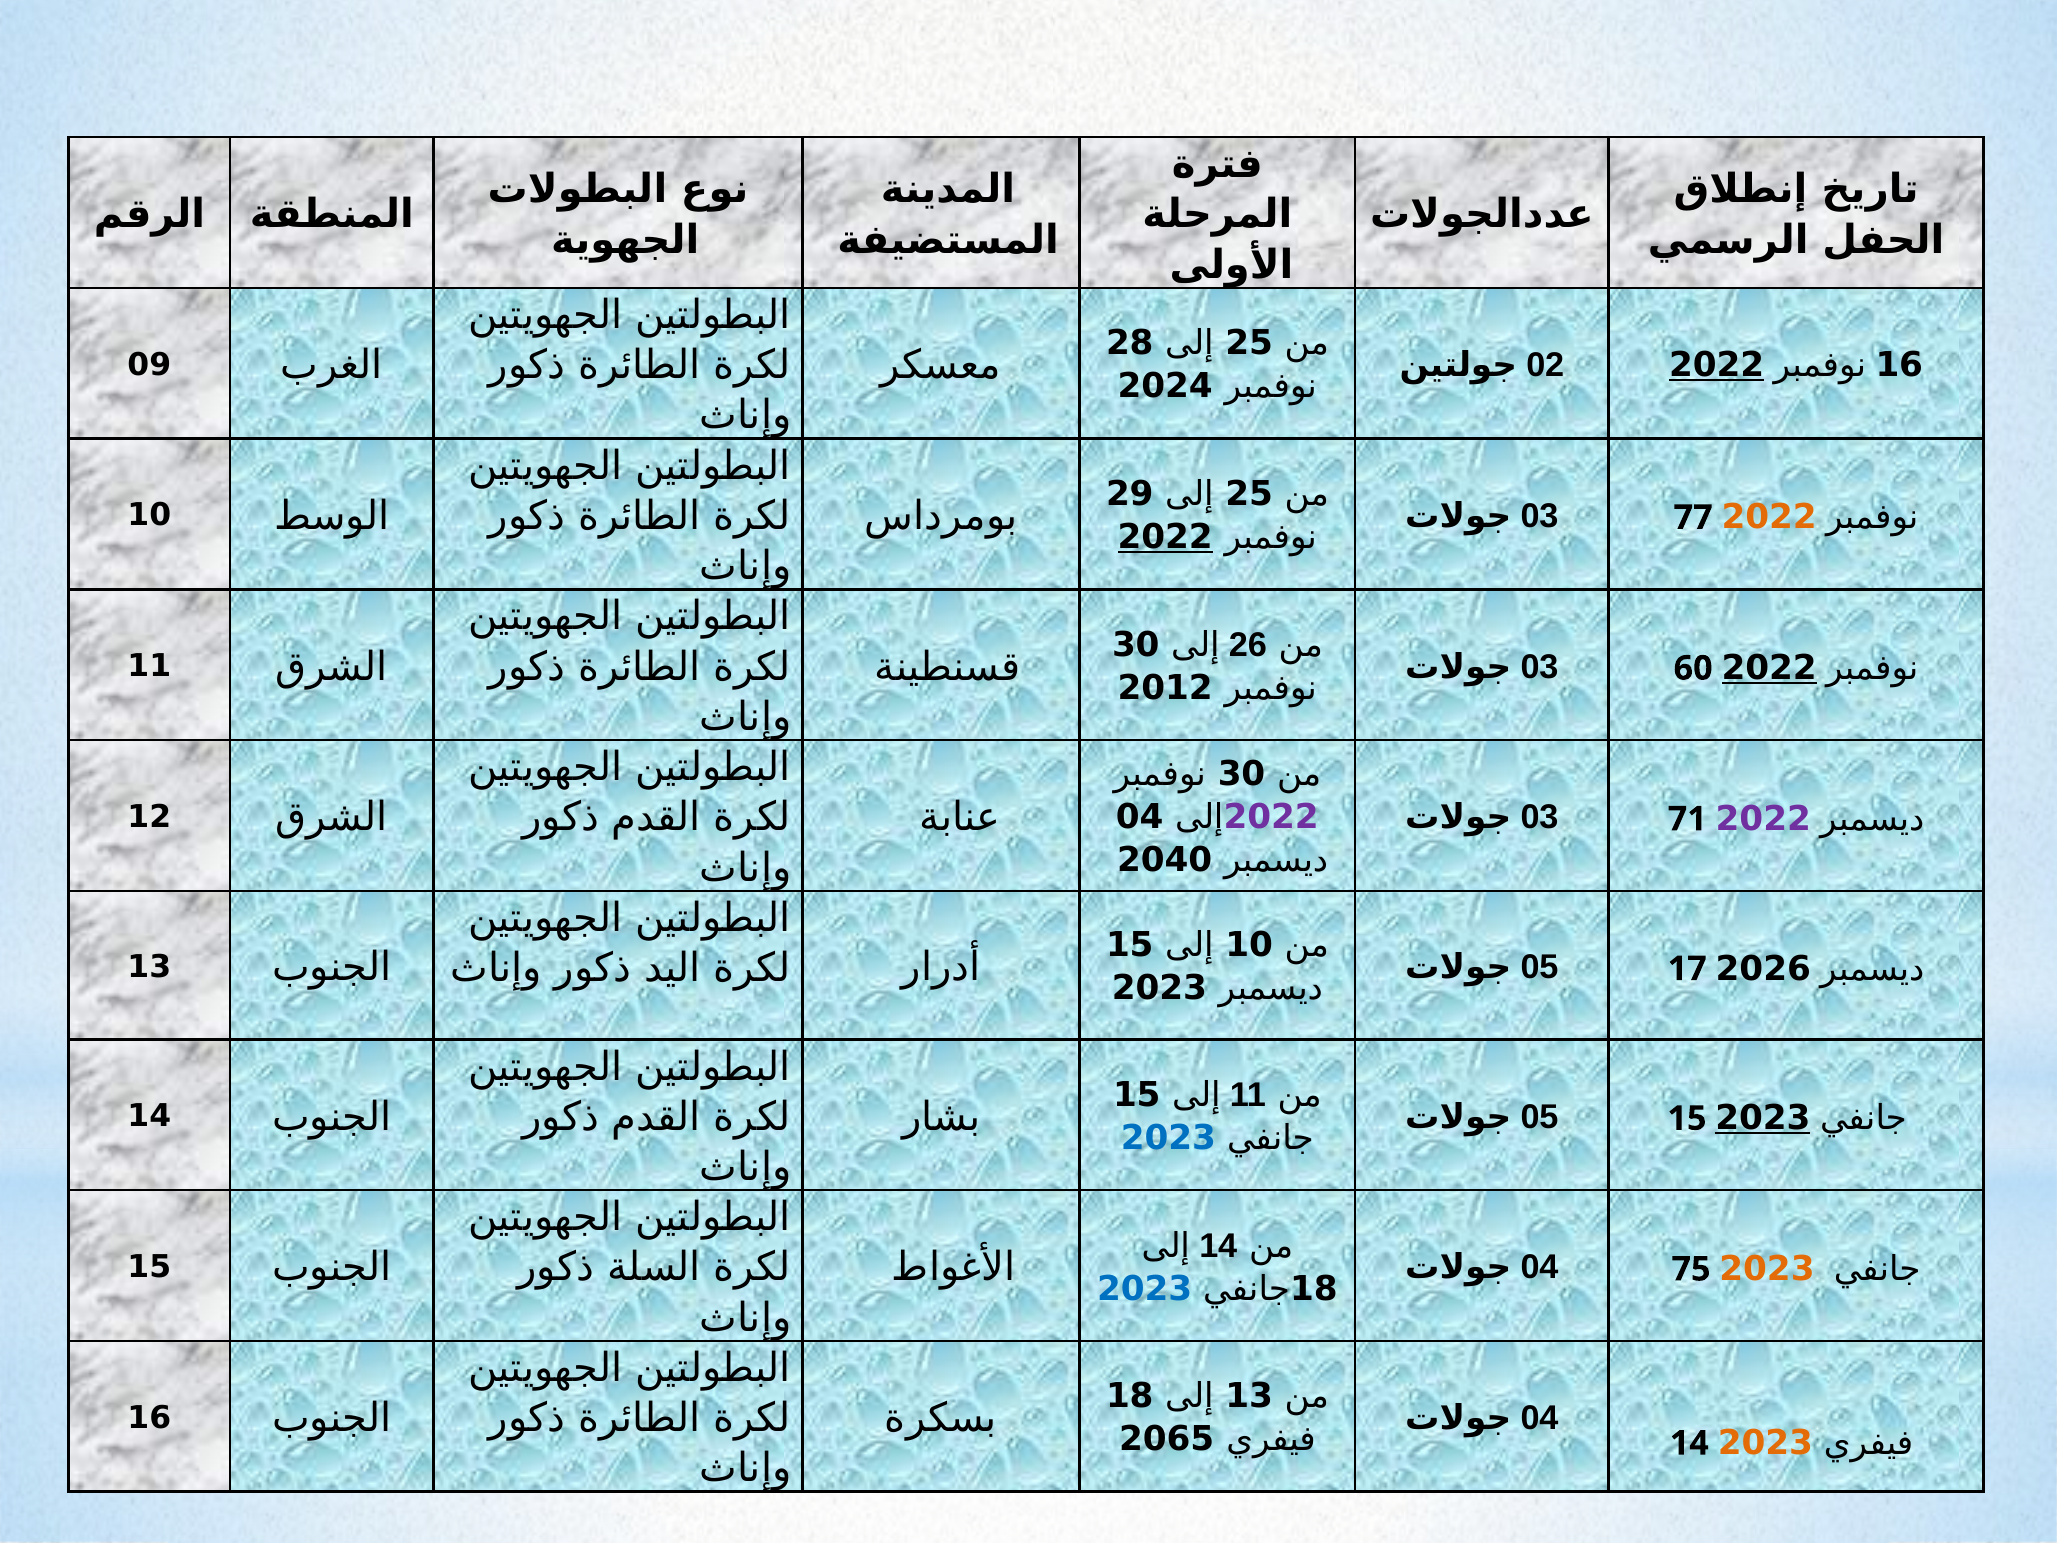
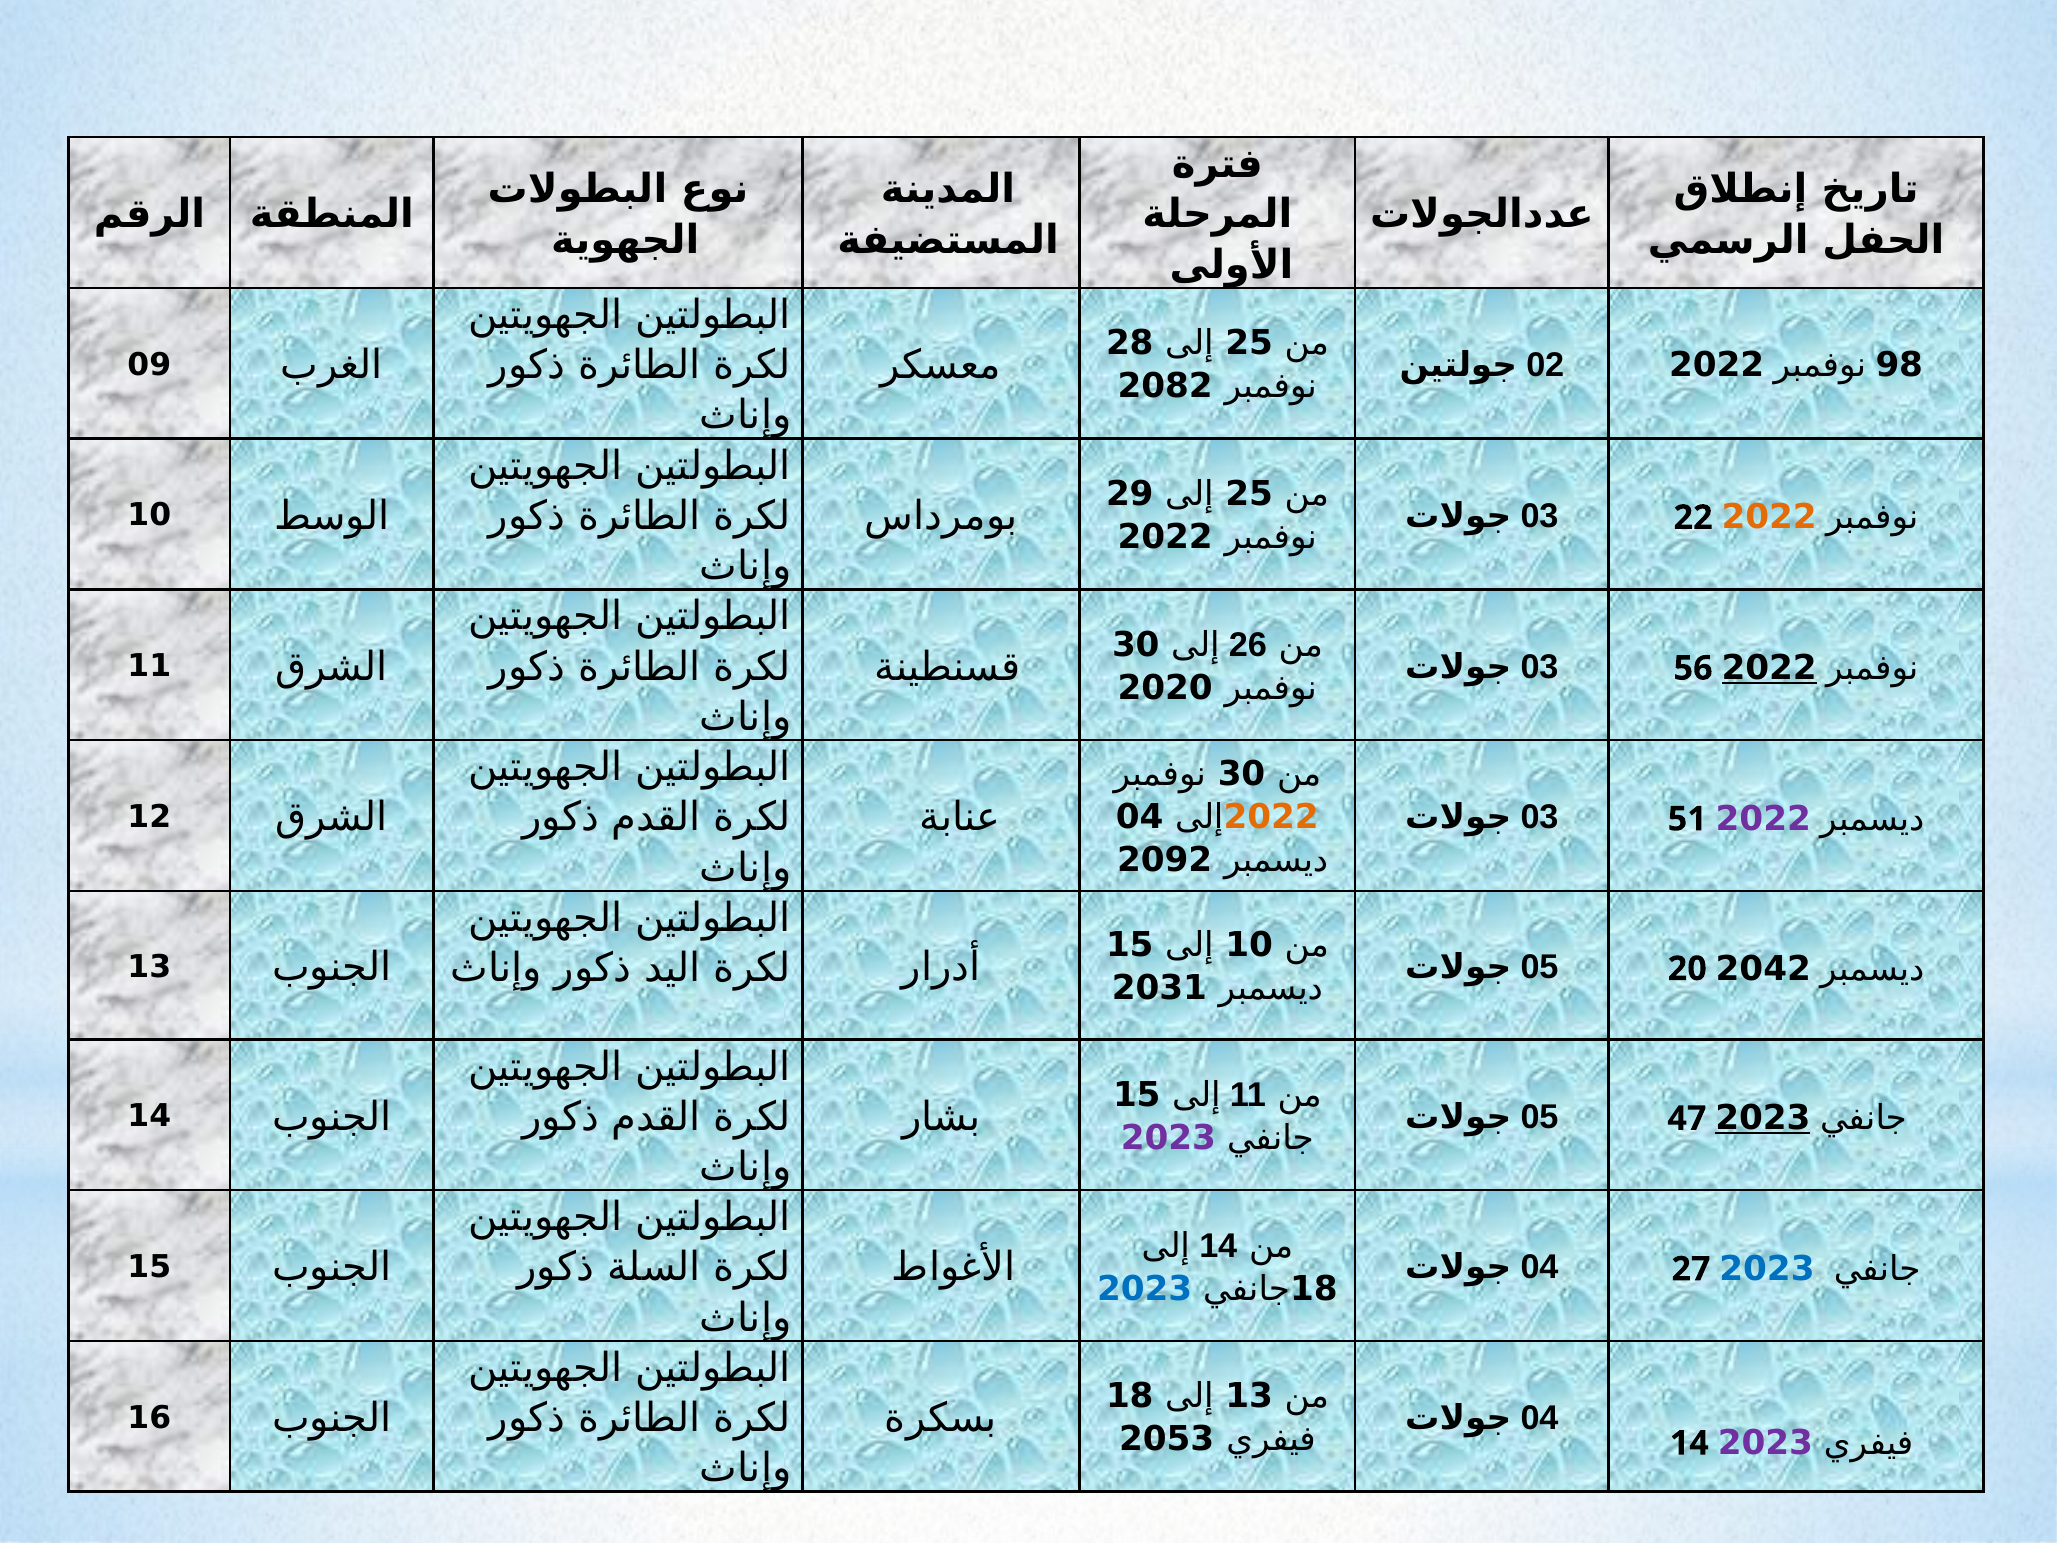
2022 underline: present -> none (1717, 365)
16: 16 -> 98 (1899, 365)
2024: 2024 -> 2082 (1165, 386)
77: 77 -> 22 (1693, 518)
2022 underline: present -> none (1165, 537)
60: 60 -> 56 (1693, 668)
2012: 2012 -> 2020 (1165, 688)
2022 colour: purple -> orange (1271, 817)
71: 71 -> 51 (1687, 819)
2040: 2040 -> 2092 (1165, 860)
17: 17 -> 20 (1687, 969)
2026: 2026 -> 2042 (1763, 969)
2023: 2023 -> 2031 (1159, 988)
15: 15 -> 47 (1687, 1118)
2023 colour: blue -> purple (1168, 1138)
75: 75 -> 27 (1691, 1269)
2023 colour: orange -> blue (1767, 1269)
2065: 2065 -> 2053 (1167, 1439)
2023 colour: orange -> purple (1765, 1443)
